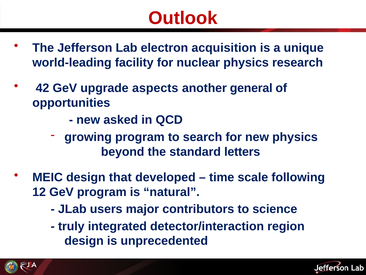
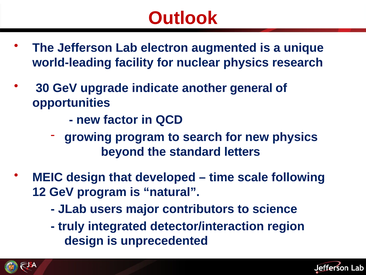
acquisition: acquisition -> augmented (224, 48)
42: 42 -> 30 (42, 88)
aspects: aspects -> indicate (155, 88)
asked: asked -> factor (121, 120)
